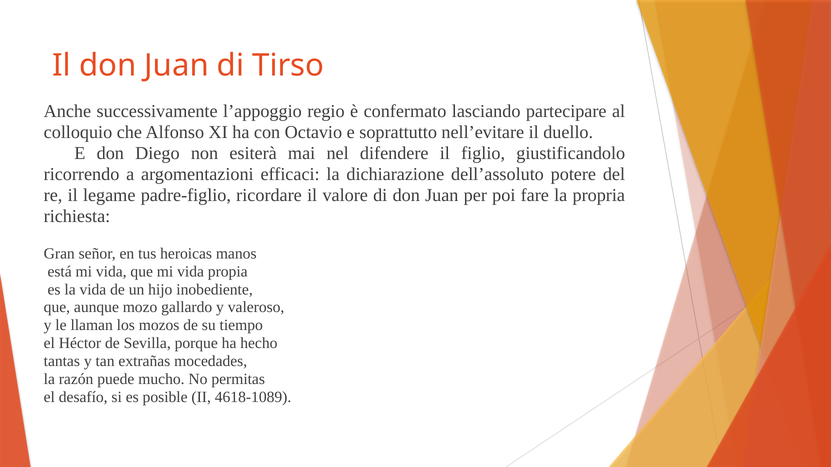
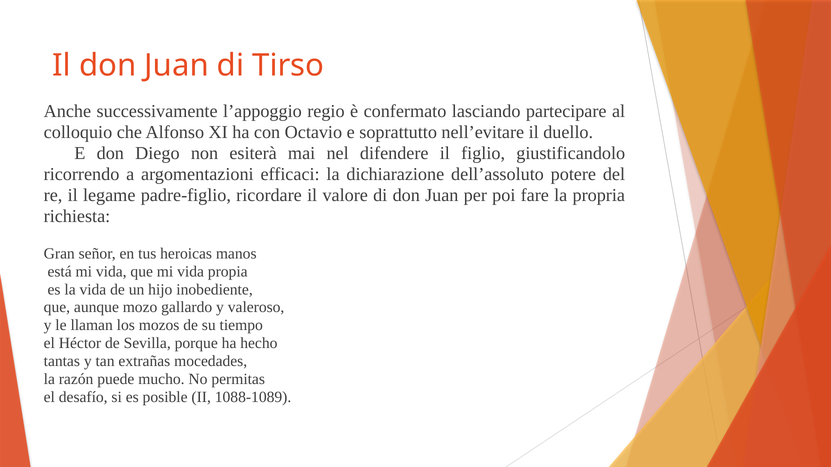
4618-1089: 4618-1089 -> 1088-1089 (253, 398)
